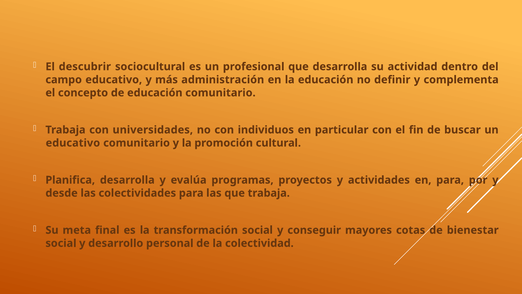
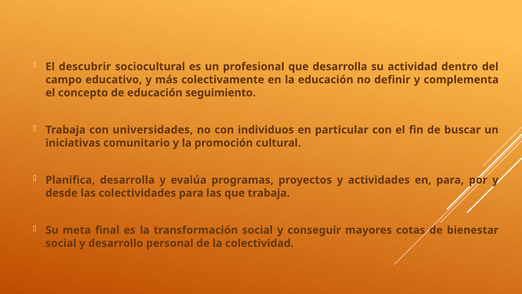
administración: administración -> colectivamente (223, 80)
educación comunitario: comunitario -> seguimiento (221, 93)
educativo: educativo -> iniciativas (73, 143)
